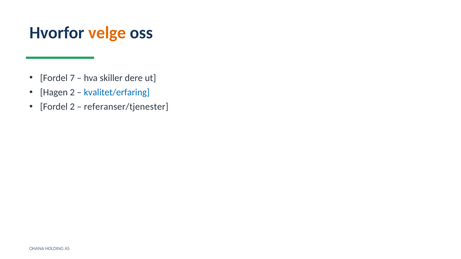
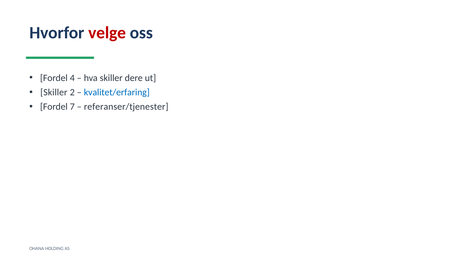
velge colour: orange -> red (107, 33)
7: 7 -> 4 (72, 78)
Hagen: Hagen -> Skiller (54, 92)
Fordel 2: 2 -> 7 (72, 107)
